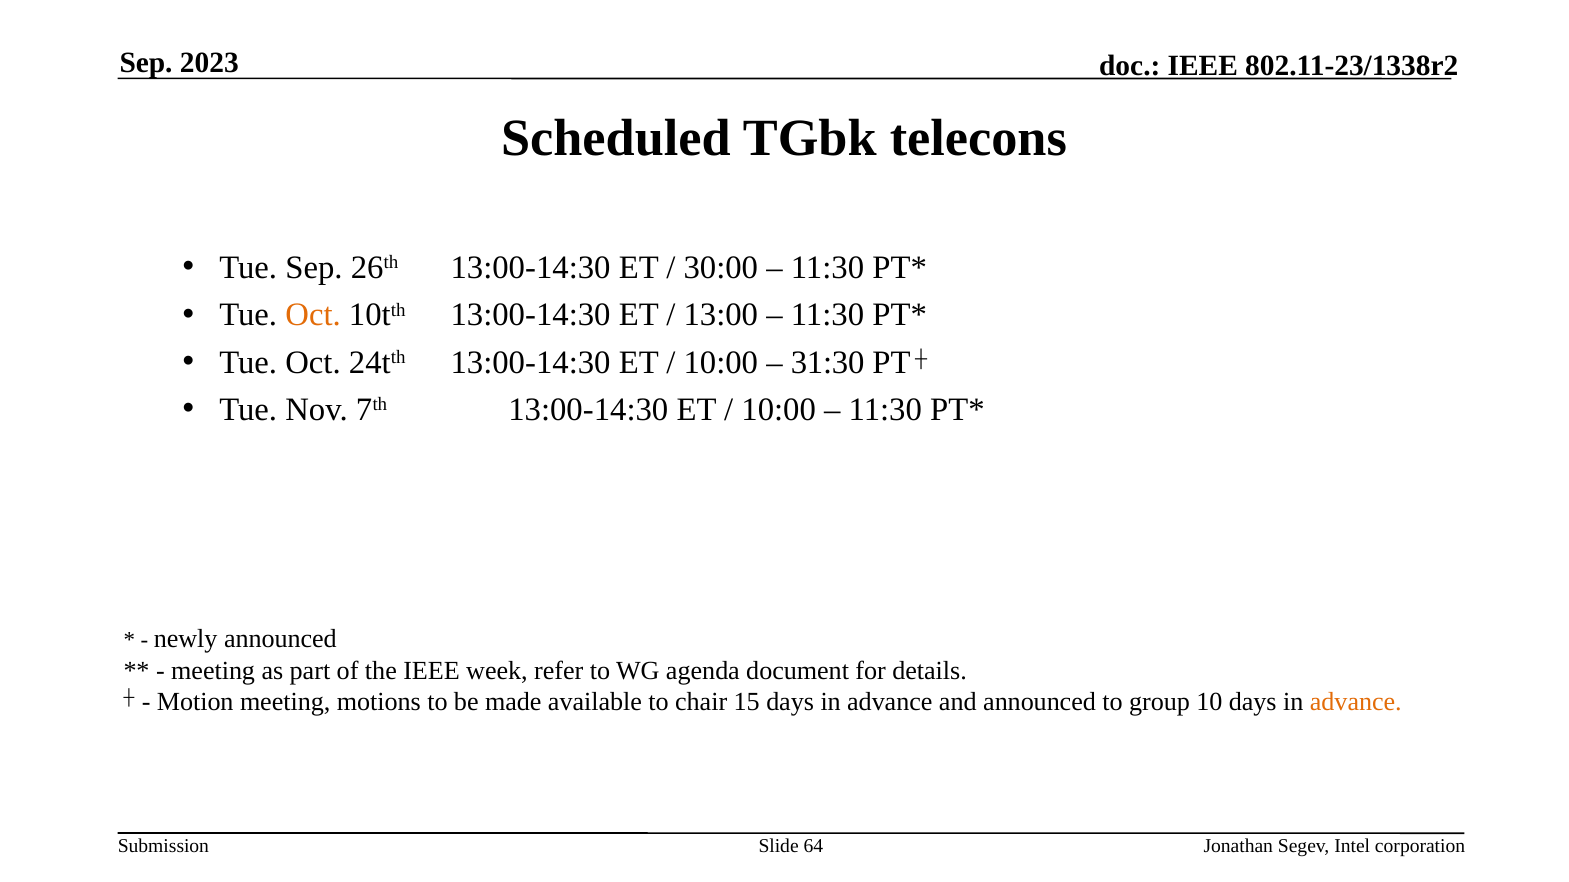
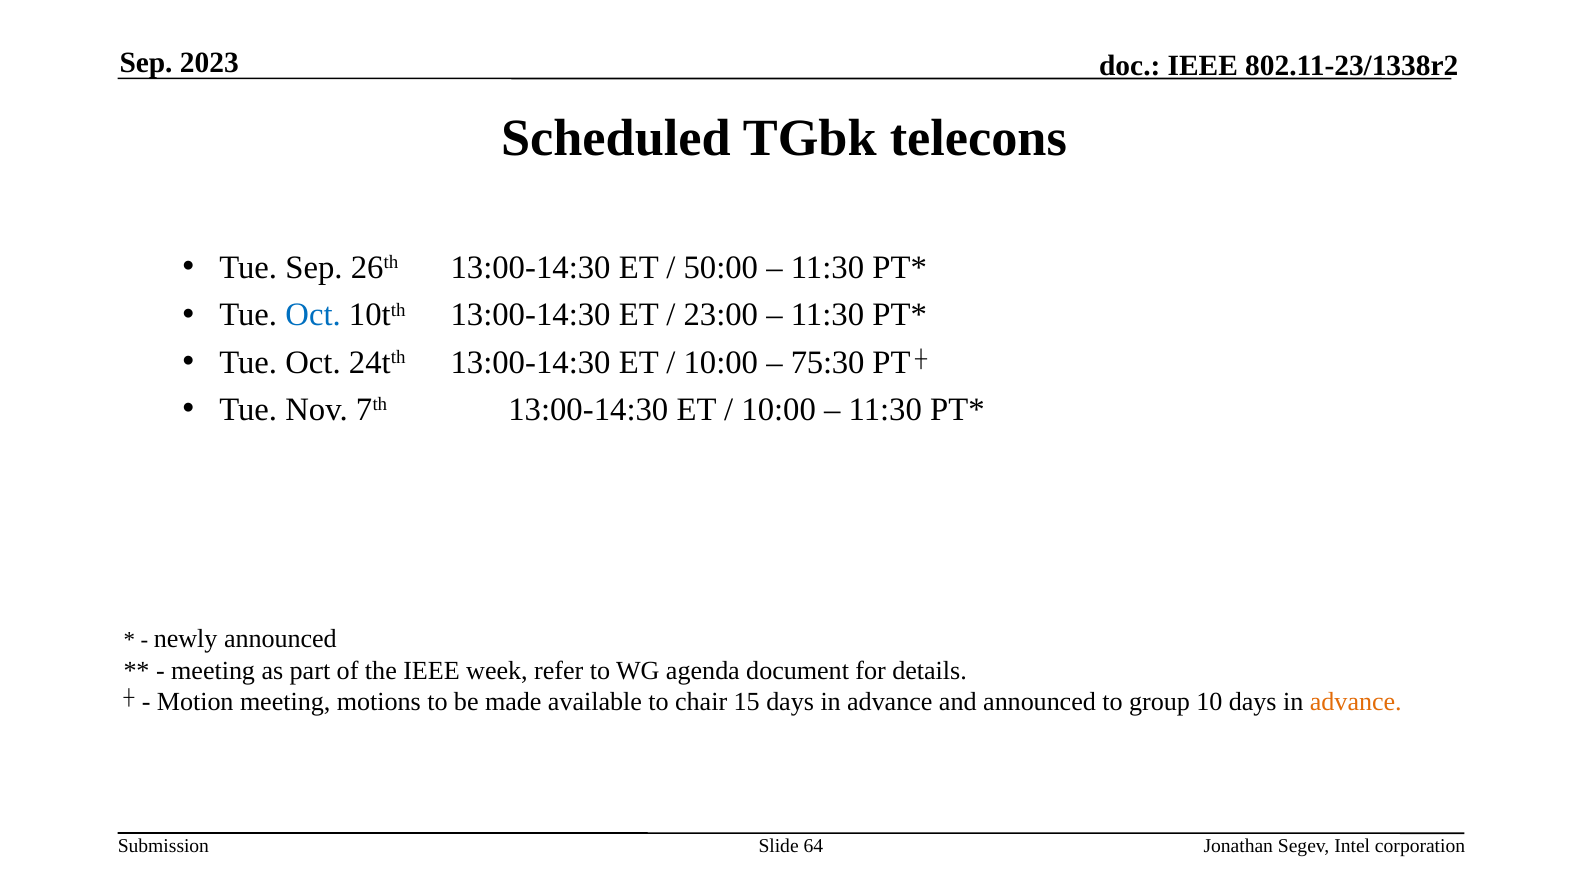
30:00: 30:00 -> 50:00 (721, 268)
Oct colour: orange -> blue (313, 315)
13:00: 13:00 -> 23:00 (721, 315)
31:30: 31:30 -> 75:30 (828, 363)
